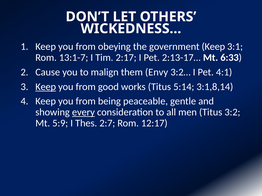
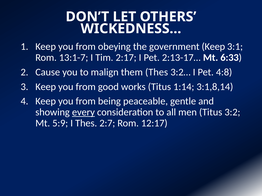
them Envy: Envy -> Thes (157, 72)
4:1: 4:1 -> 4:8 (224, 72)
Keep underline: present -> none (46, 87)
5:14: 5:14 -> 1:14 (184, 87)
